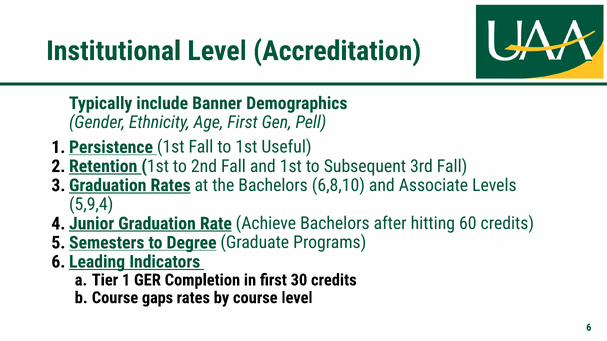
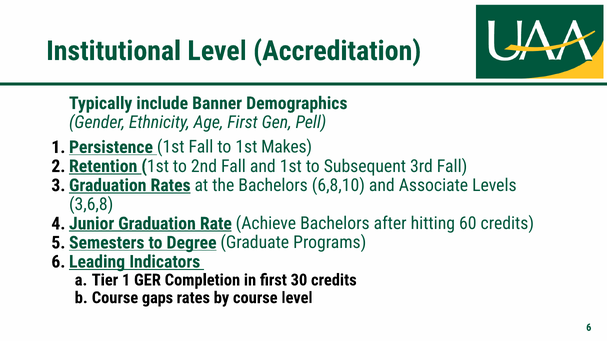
Useful: Useful -> Makes (287, 147)
5,9,4: 5,9,4 -> 3,6,8 (91, 205)
